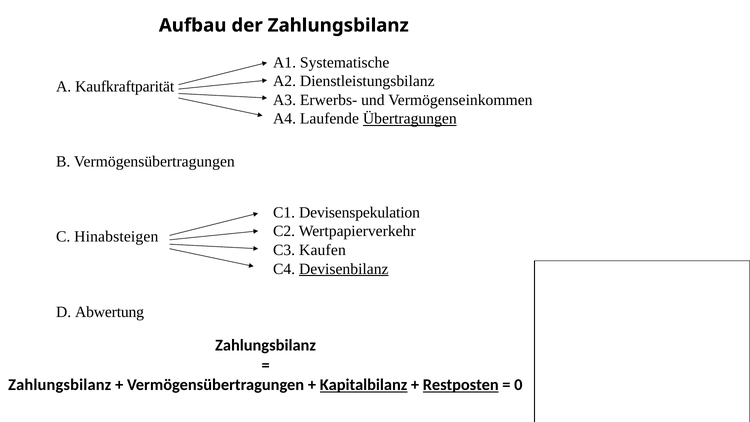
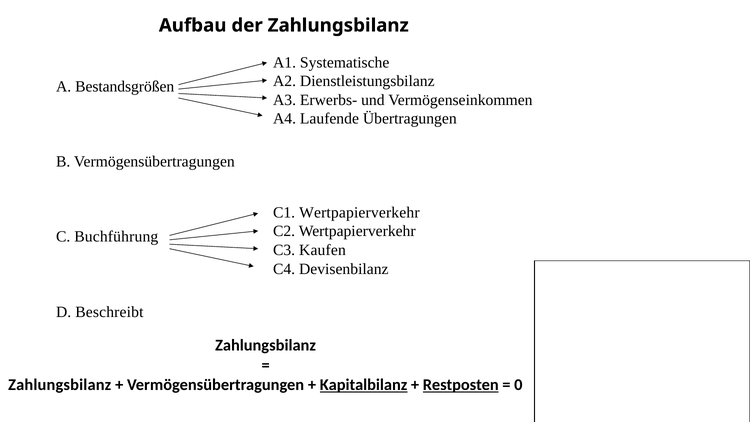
Kaufkraftparität: Kaufkraftparität -> Bestandsgrößen (125, 87)
Übertragungen underline: present -> none (410, 119)
C1 Devisenspekulation: Devisenspekulation -> Wertpapierverkehr (359, 213)
Hinabsteigen: Hinabsteigen -> Buchführung (116, 237)
Devisenbilanz underline: present -> none (344, 269)
Abwertung: Abwertung -> Beschreibt (109, 312)
